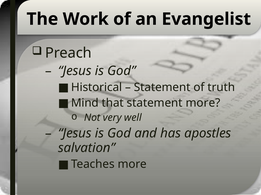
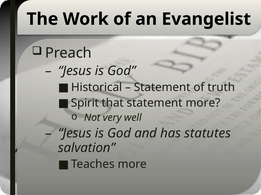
Mind: Mind -> Spirit (85, 103)
apostles: apostles -> statutes (208, 134)
